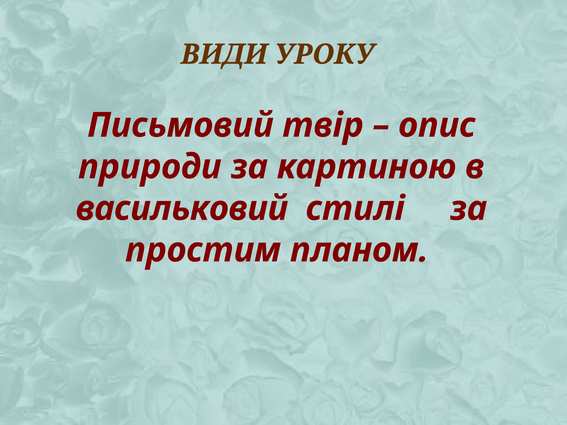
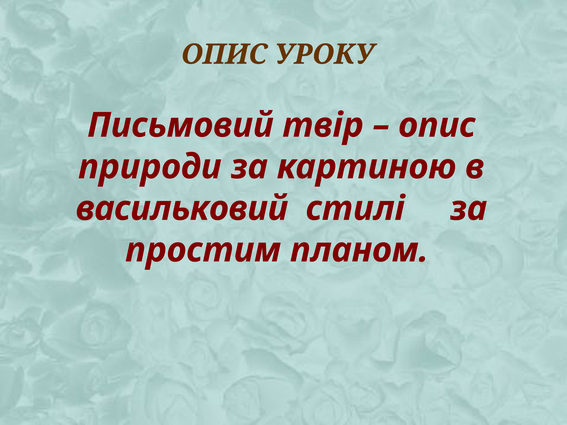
ВИДИ: ВИДИ -> ОПИС (224, 54)
